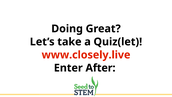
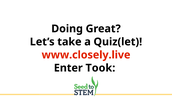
After: After -> Took (100, 68)
